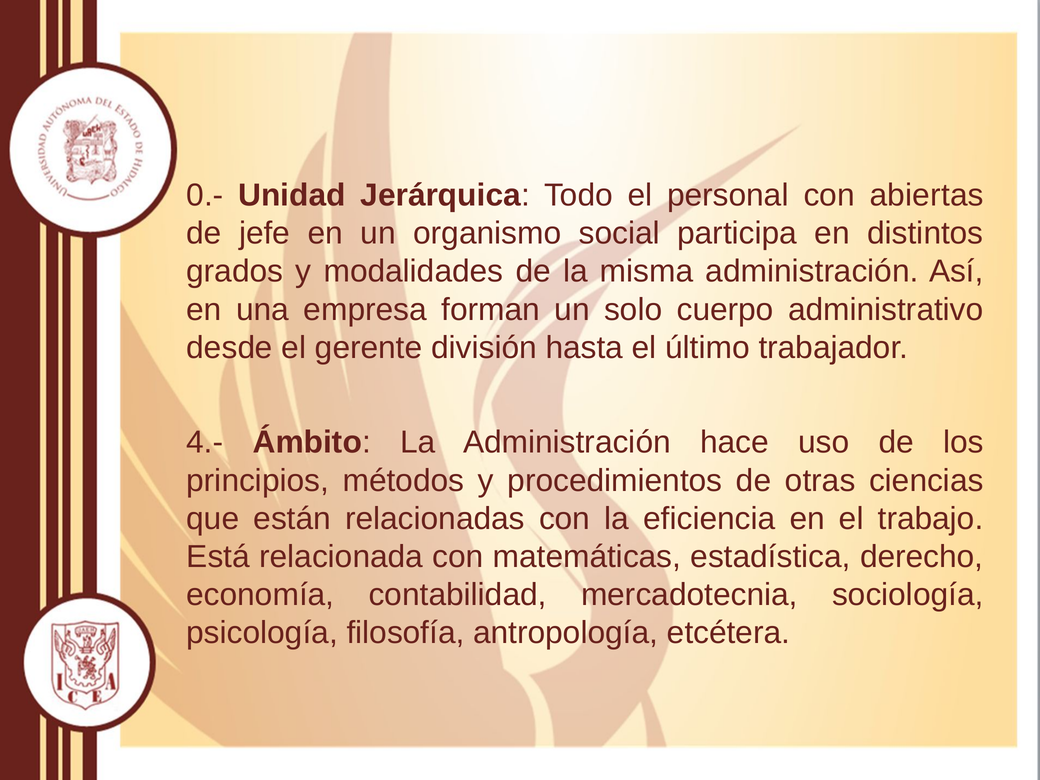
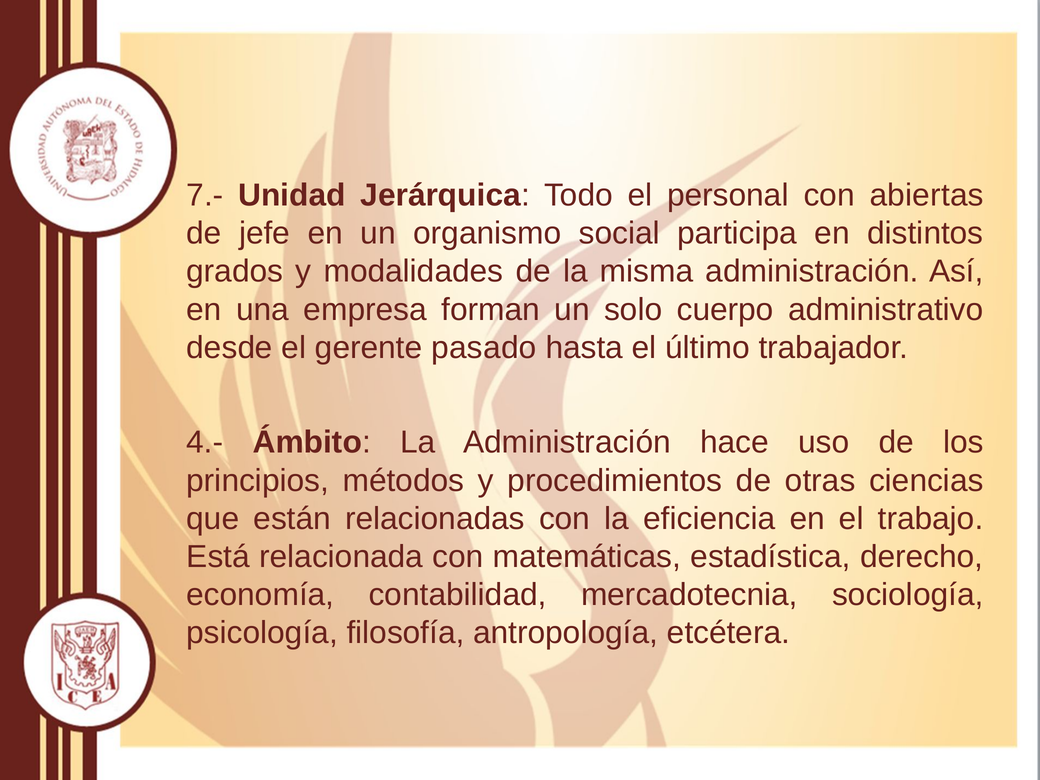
0.-: 0.- -> 7.- (205, 195)
división: división -> pasado (484, 348)
